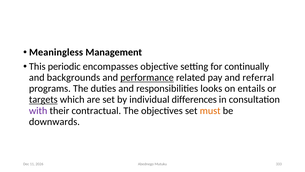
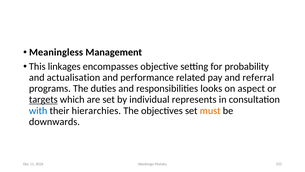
periodic: periodic -> linkages (64, 66)
continually: continually -> probability (247, 66)
backgrounds: backgrounds -> actualisation (73, 77)
performance underline: present -> none (147, 77)
entails: entails -> aspect (251, 88)
differences: differences -> represents (194, 99)
with colour: purple -> blue (38, 110)
contractual: contractual -> hierarchies (96, 110)
